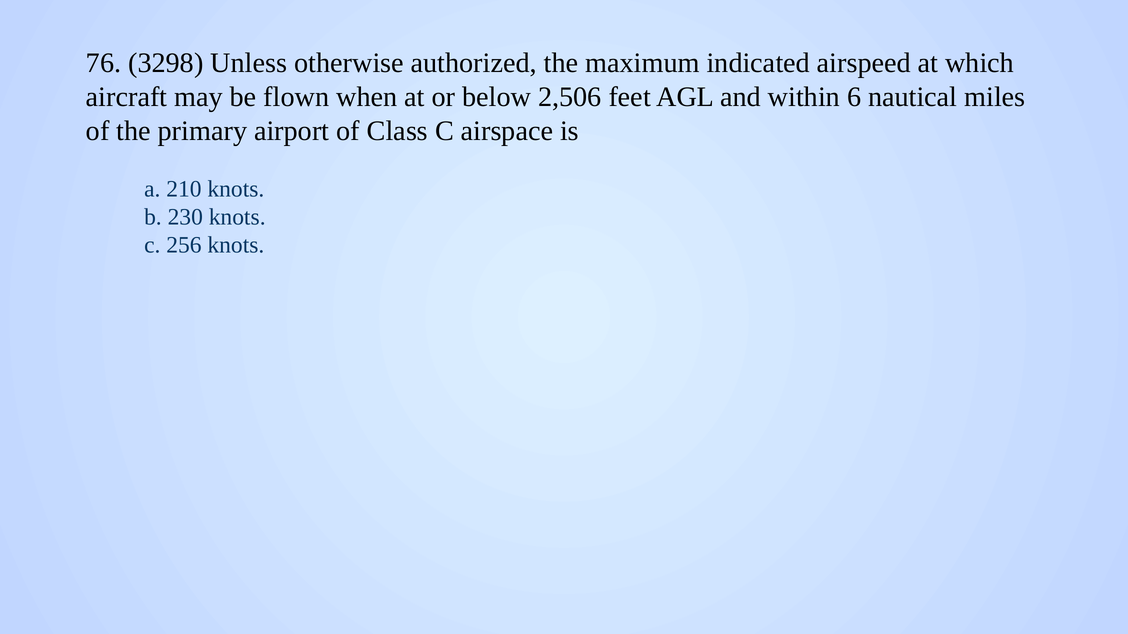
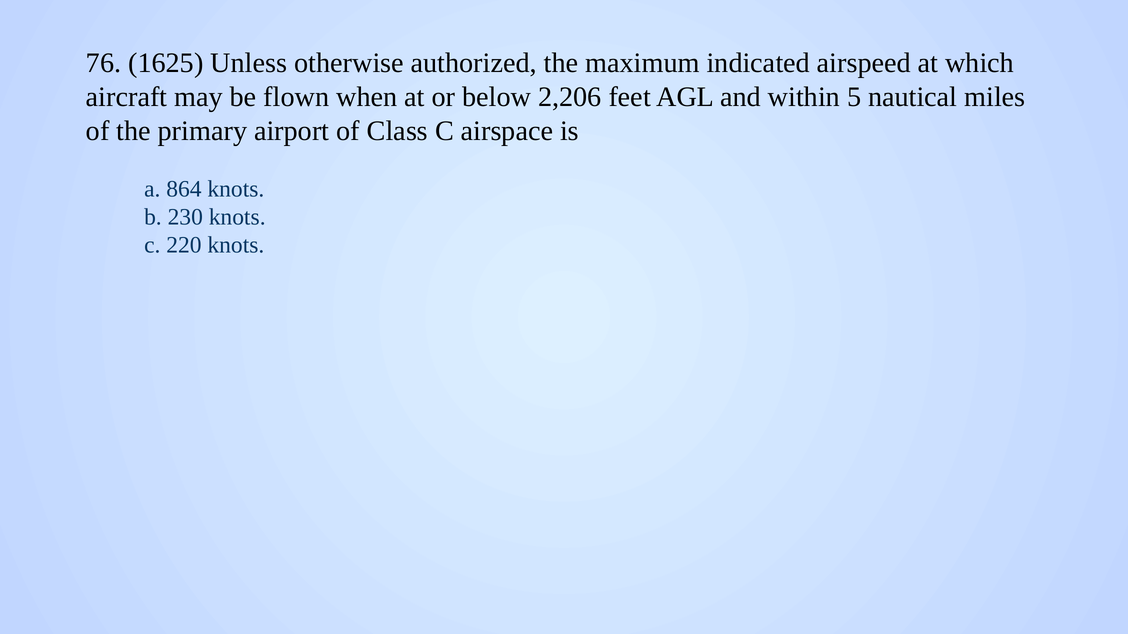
3298: 3298 -> 1625 (166, 63)
2,506: 2,506 -> 2,206 (570, 97)
6: 6 -> 5 (854, 97)
210: 210 -> 864 (184, 189)
256: 256 -> 220 (184, 245)
